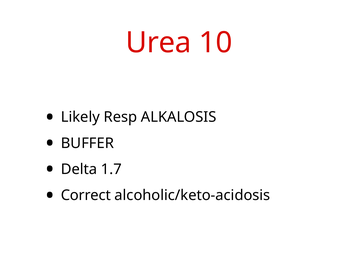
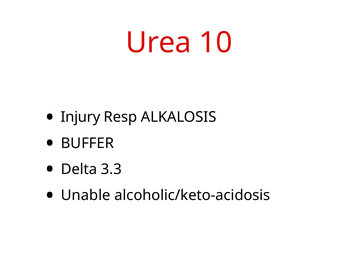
Likely: Likely -> Injury (80, 117)
1.7: 1.7 -> 3.3 (111, 169)
Correct: Correct -> Unable (86, 195)
